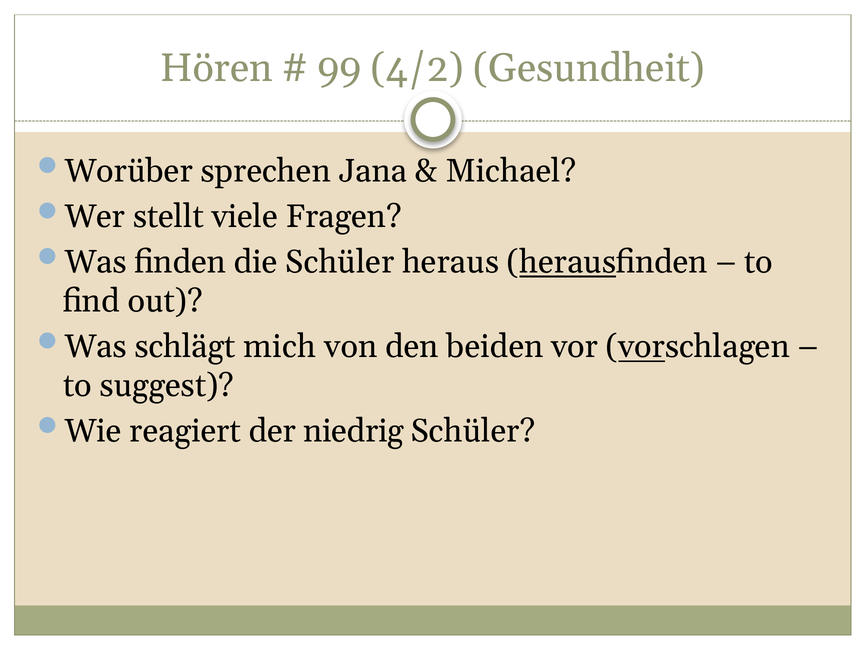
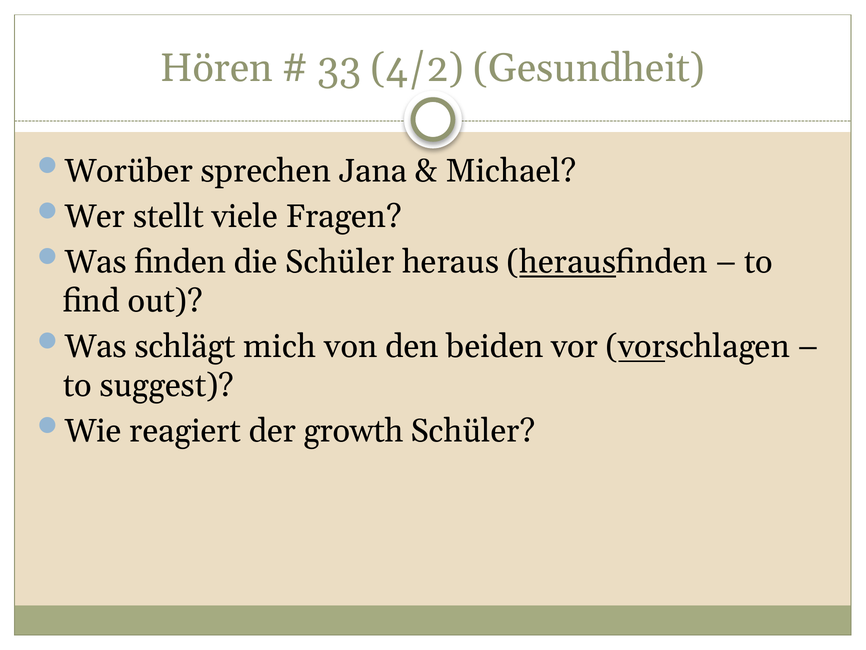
99: 99 -> 33 (339, 68)
niedrig: niedrig -> growth (354, 431)
